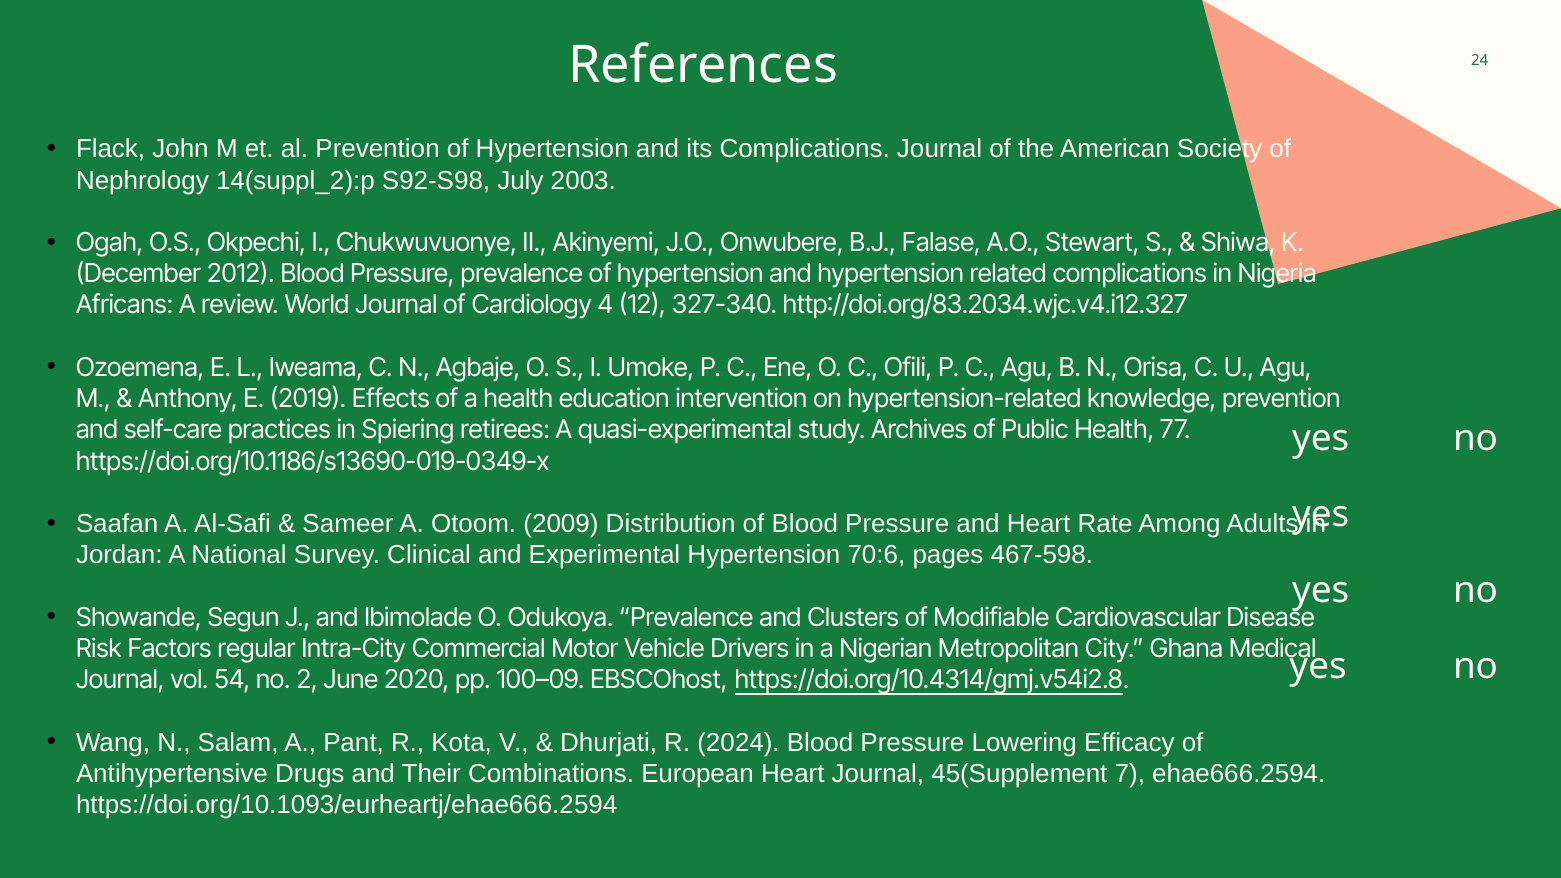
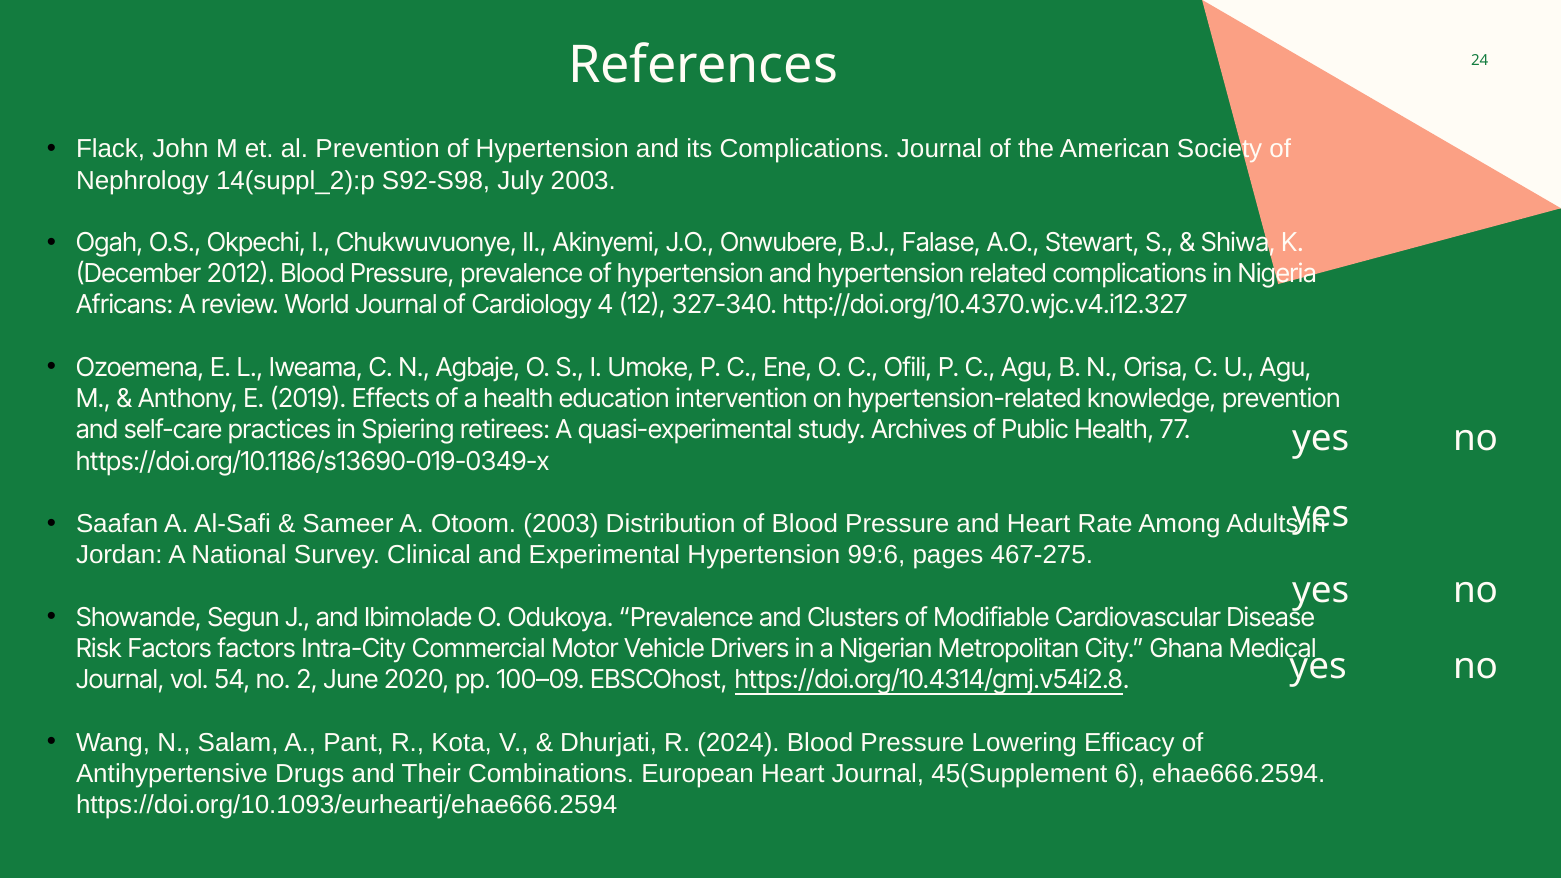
http://doi.org/83.2034.wjc.v4.i12.327: http://doi.org/83.2034.wjc.v4.i12.327 -> http://doi.org/10.4370.wjc.v4.i12.327 (985, 305)
Otoom 2009: 2009 -> 2003 (561, 524)
70:6: 70:6 -> 99:6 (876, 555)
467-598: 467-598 -> 467-275 (1042, 555)
Factors regular: regular -> factors (257, 649)
7: 7 -> 6 (1130, 774)
